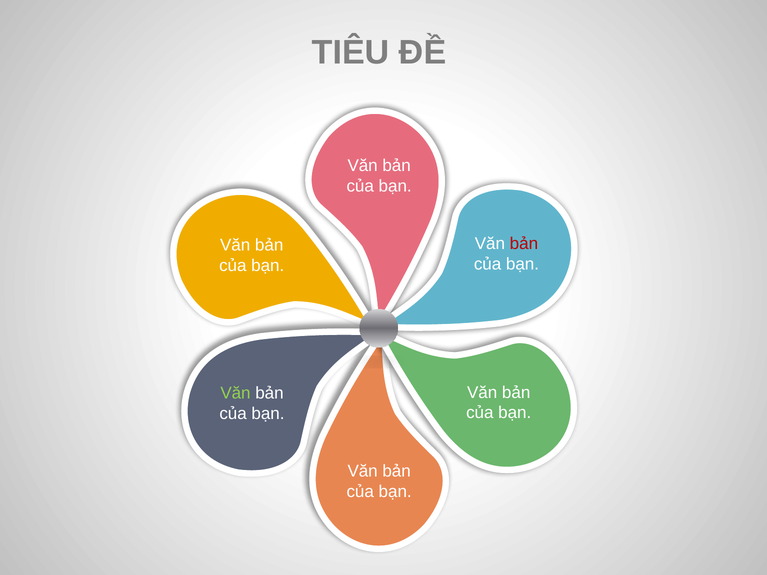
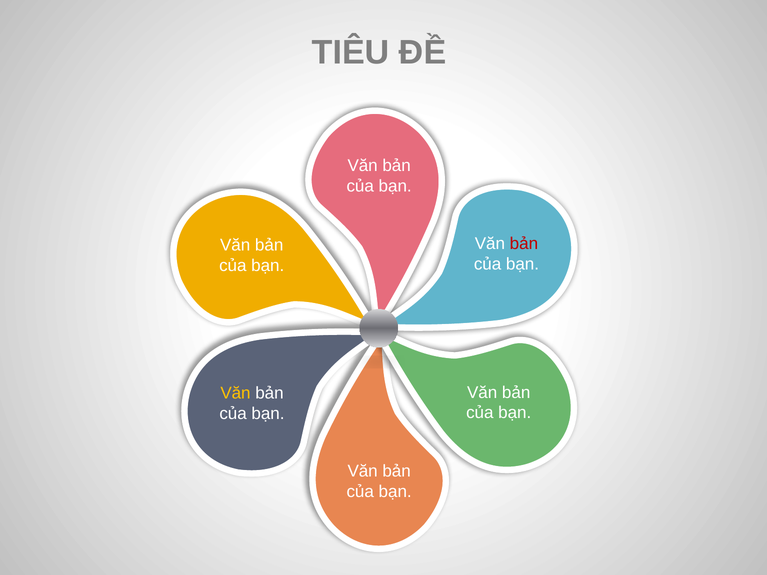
Văn colour: light green -> yellow (235, 393)
